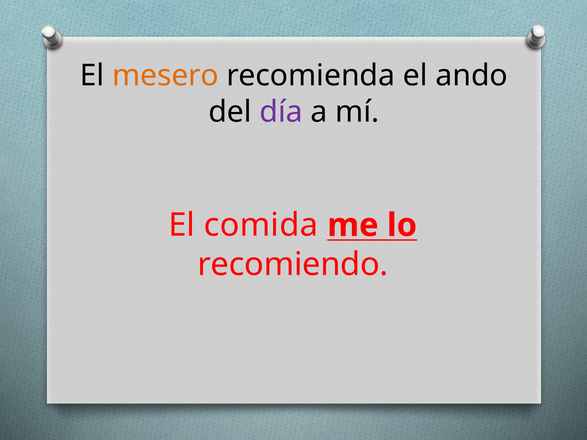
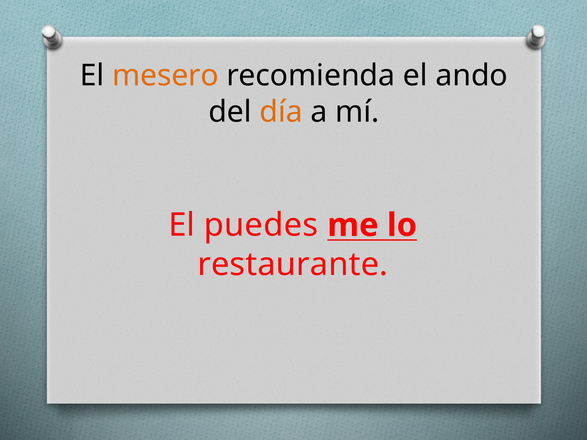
día colour: purple -> orange (281, 112)
comida: comida -> puedes (261, 225)
recomiendo: recomiendo -> restaurante (293, 264)
